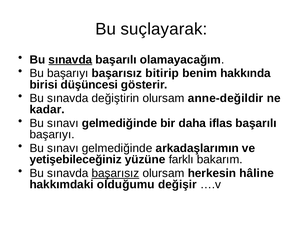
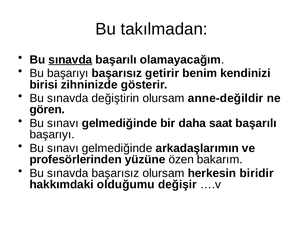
suçlayarak: suçlayarak -> takılmadan (164, 29)
bitirip: bitirip -> getirir (162, 73)
hakkında: hakkında -> kendinizi (245, 73)
düşüncesi: düşüncesi -> zihninizde (89, 85)
kadar: kadar -> gören (47, 110)
iflas: iflas -> saat (221, 123)
yetişebileceğiniz: yetişebileceğiniz -> profesörlerinden (76, 160)
farklı: farklı -> özen (181, 160)
başarısız underline: present -> none (115, 173)
hâline: hâline -> biridir (257, 173)
